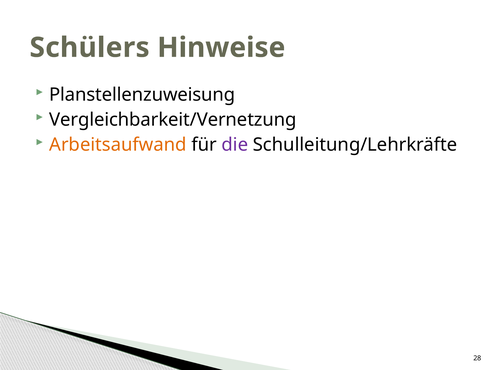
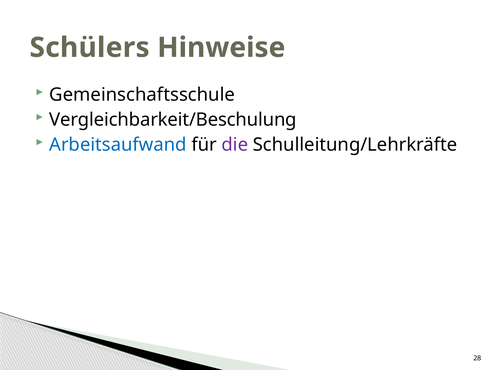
Planstellenzuweisung: Planstellenzuweisung -> Gemeinschaftsschule (142, 95)
Vergleichbarkeit/Vernetzung: Vergleichbarkeit/Vernetzung -> Vergleichbarkeit/Beschulung (173, 120)
Arbeitsaufwand colour: orange -> blue (118, 145)
